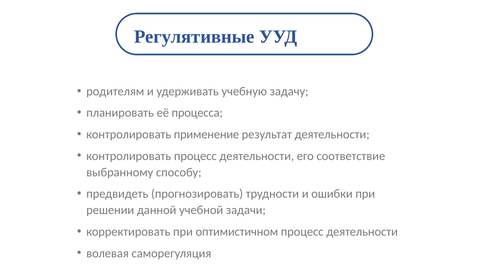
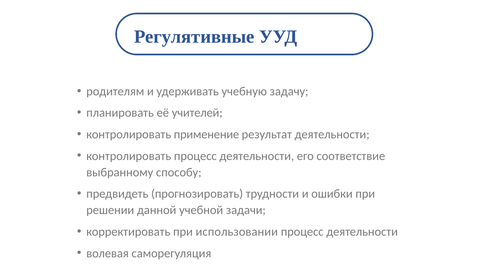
процесса: процесса -> учителей (197, 113)
оптимистичном: оптимистичном -> использовании (237, 232)
